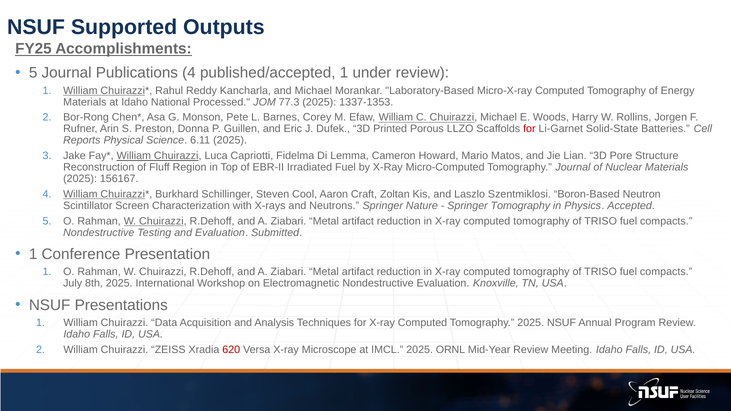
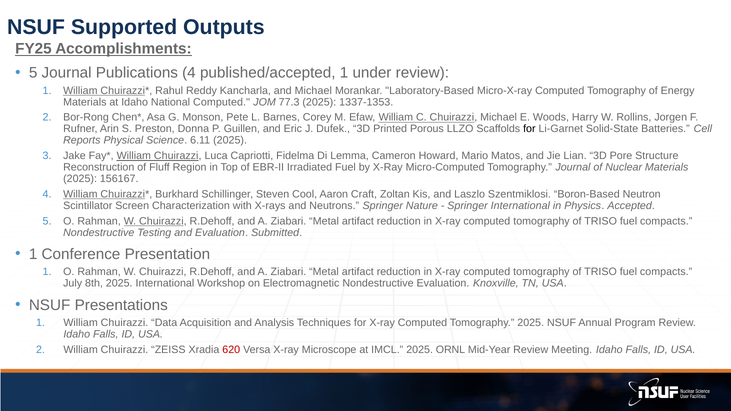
National Processed: Processed -> Computed (222, 102)
for colour: red -> black (529, 129)
Springer Tomography: Tomography -> International (520, 206)
